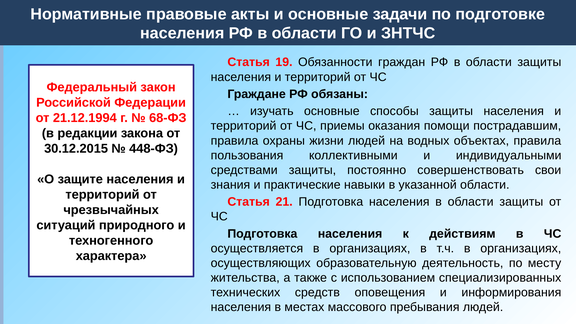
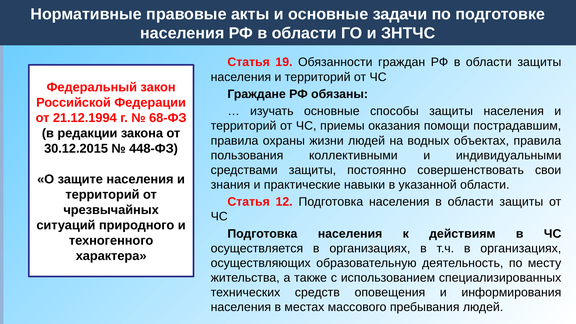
21: 21 -> 12 (284, 202)
